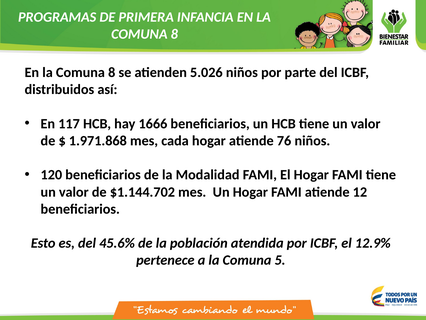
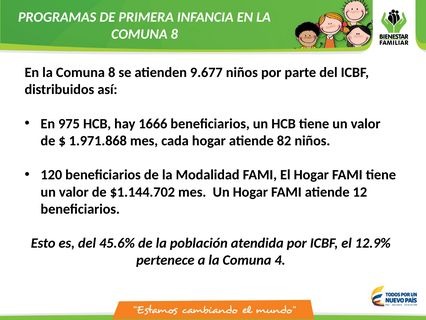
5.026: 5.026 -> 9.677 (206, 72)
117: 117 -> 975 (69, 124)
76: 76 -> 82 (284, 141)
5: 5 -> 4 (280, 260)
